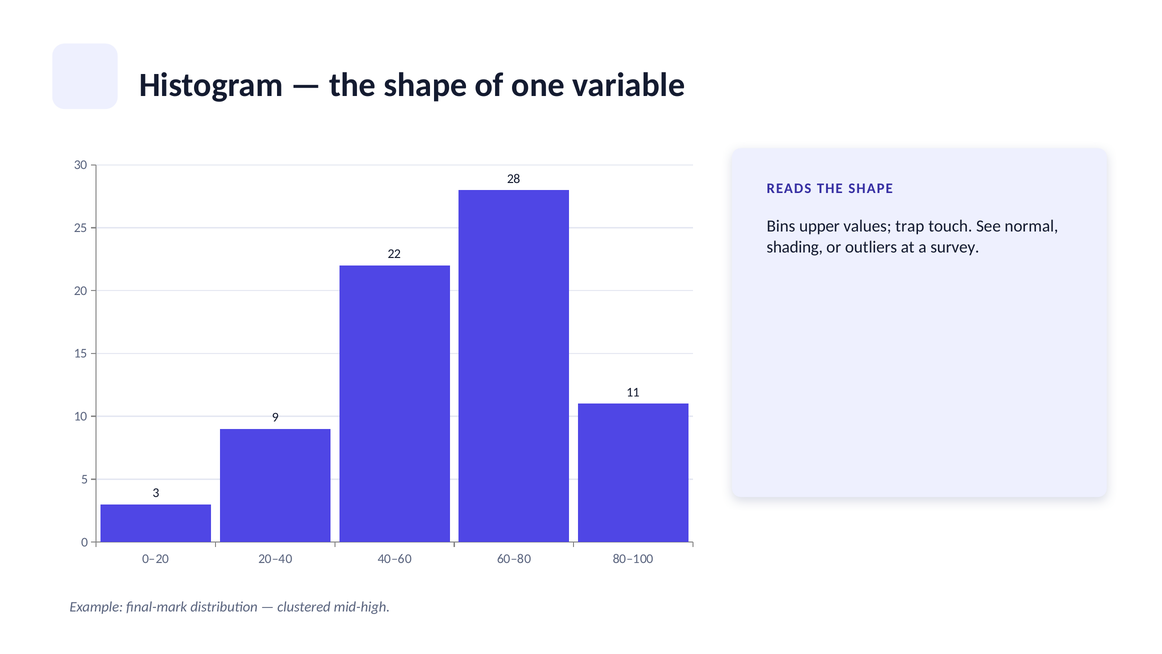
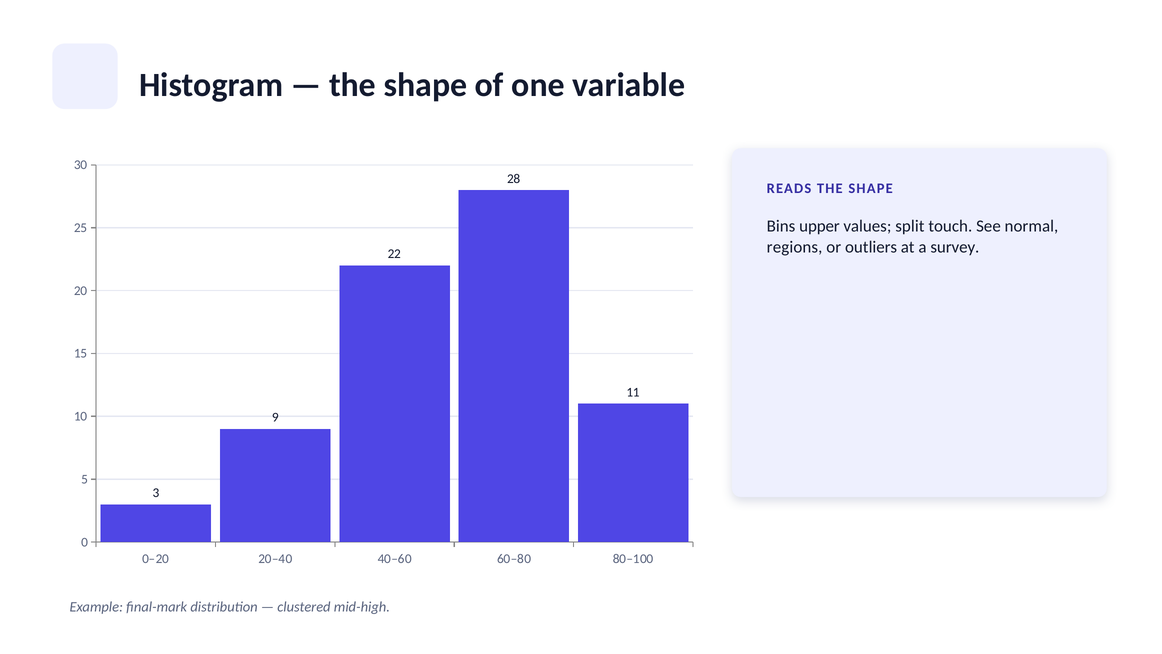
trap: trap -> split (910, 226)
shading: shading -> regions (795, 247)
